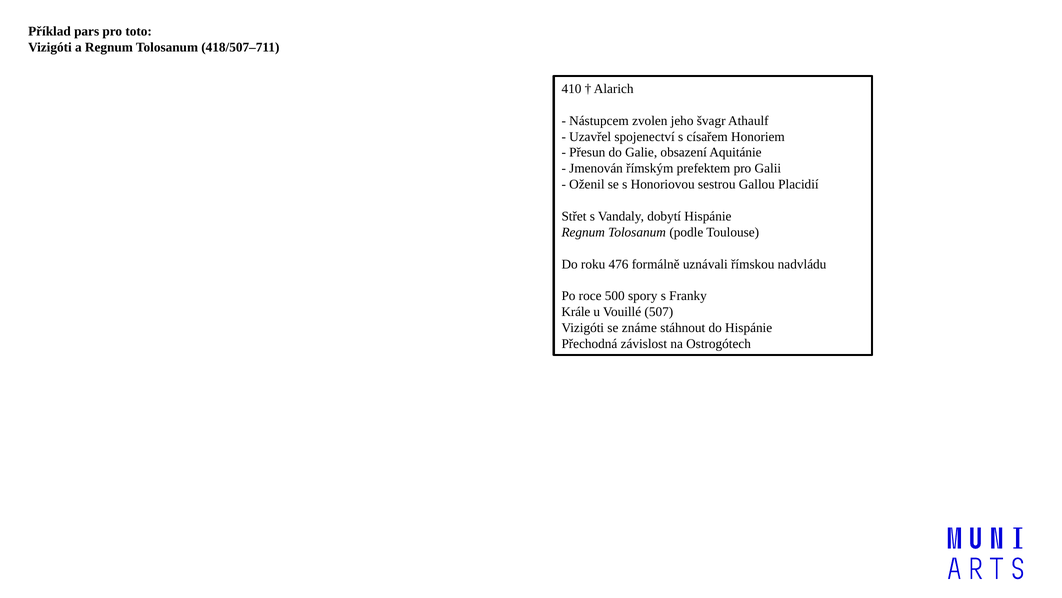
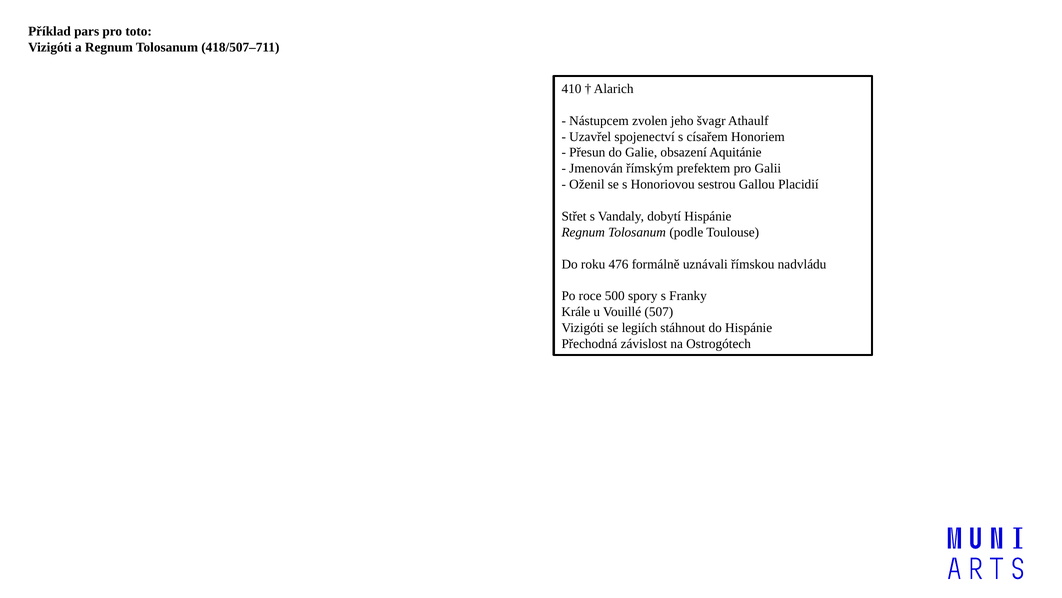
známe: známe -> legiích (639, 328)
